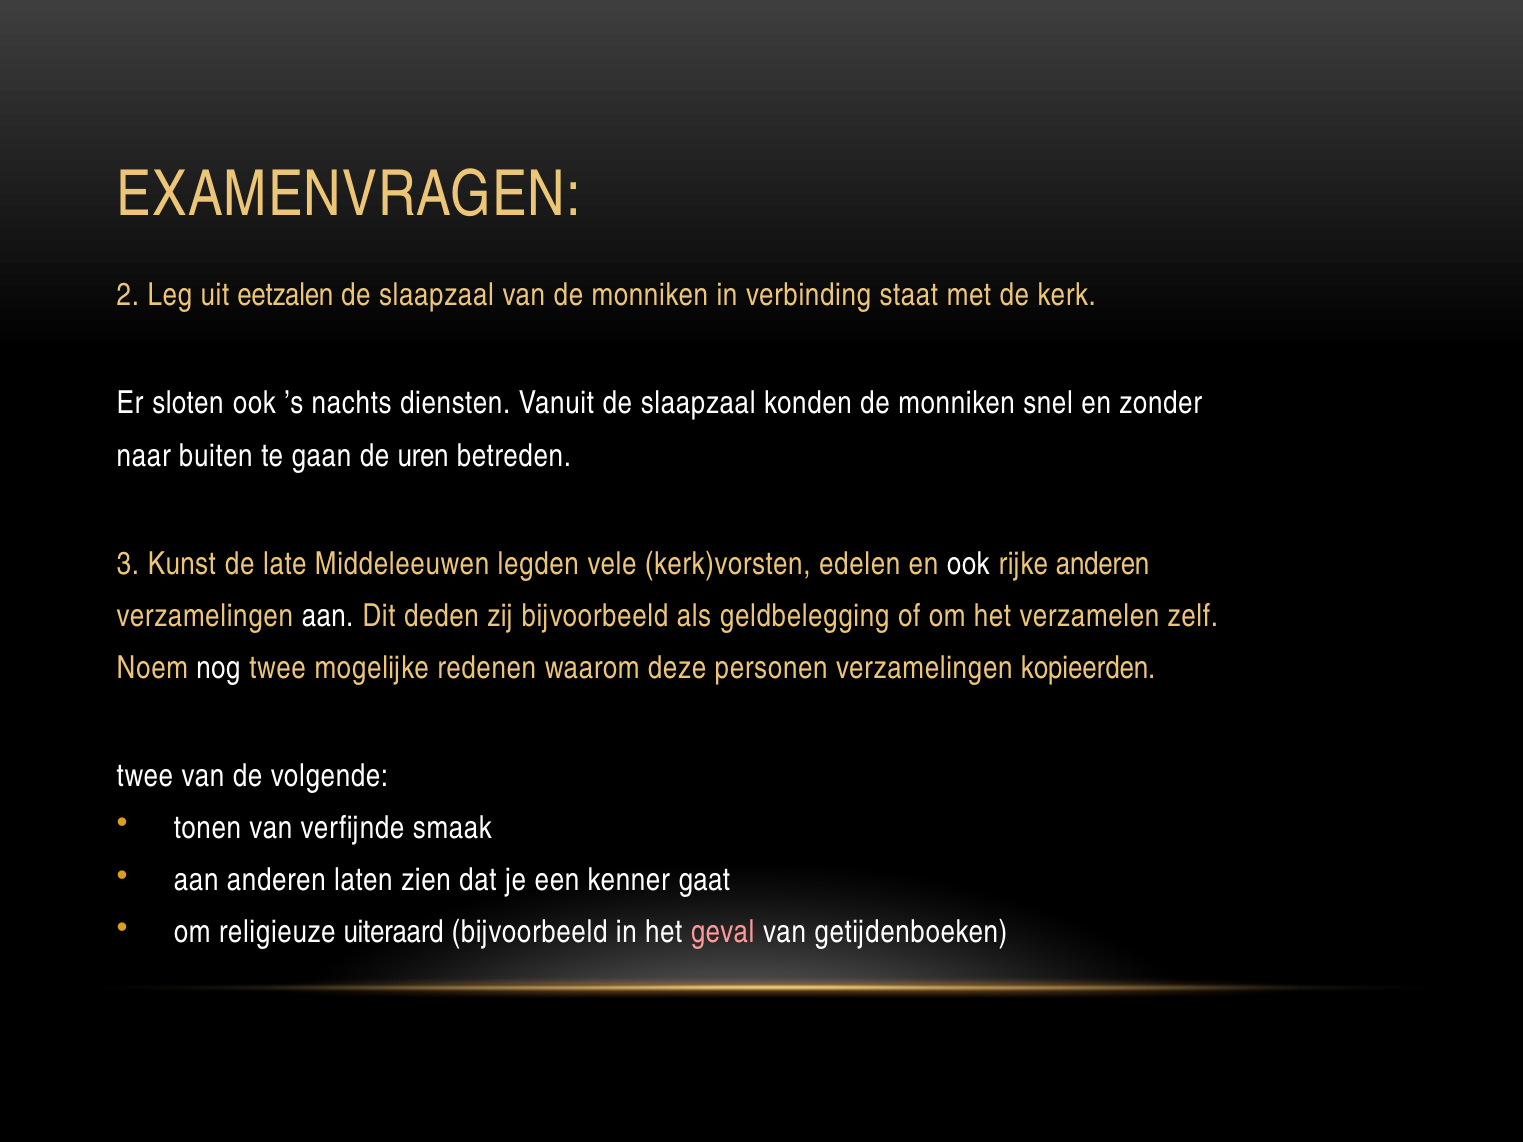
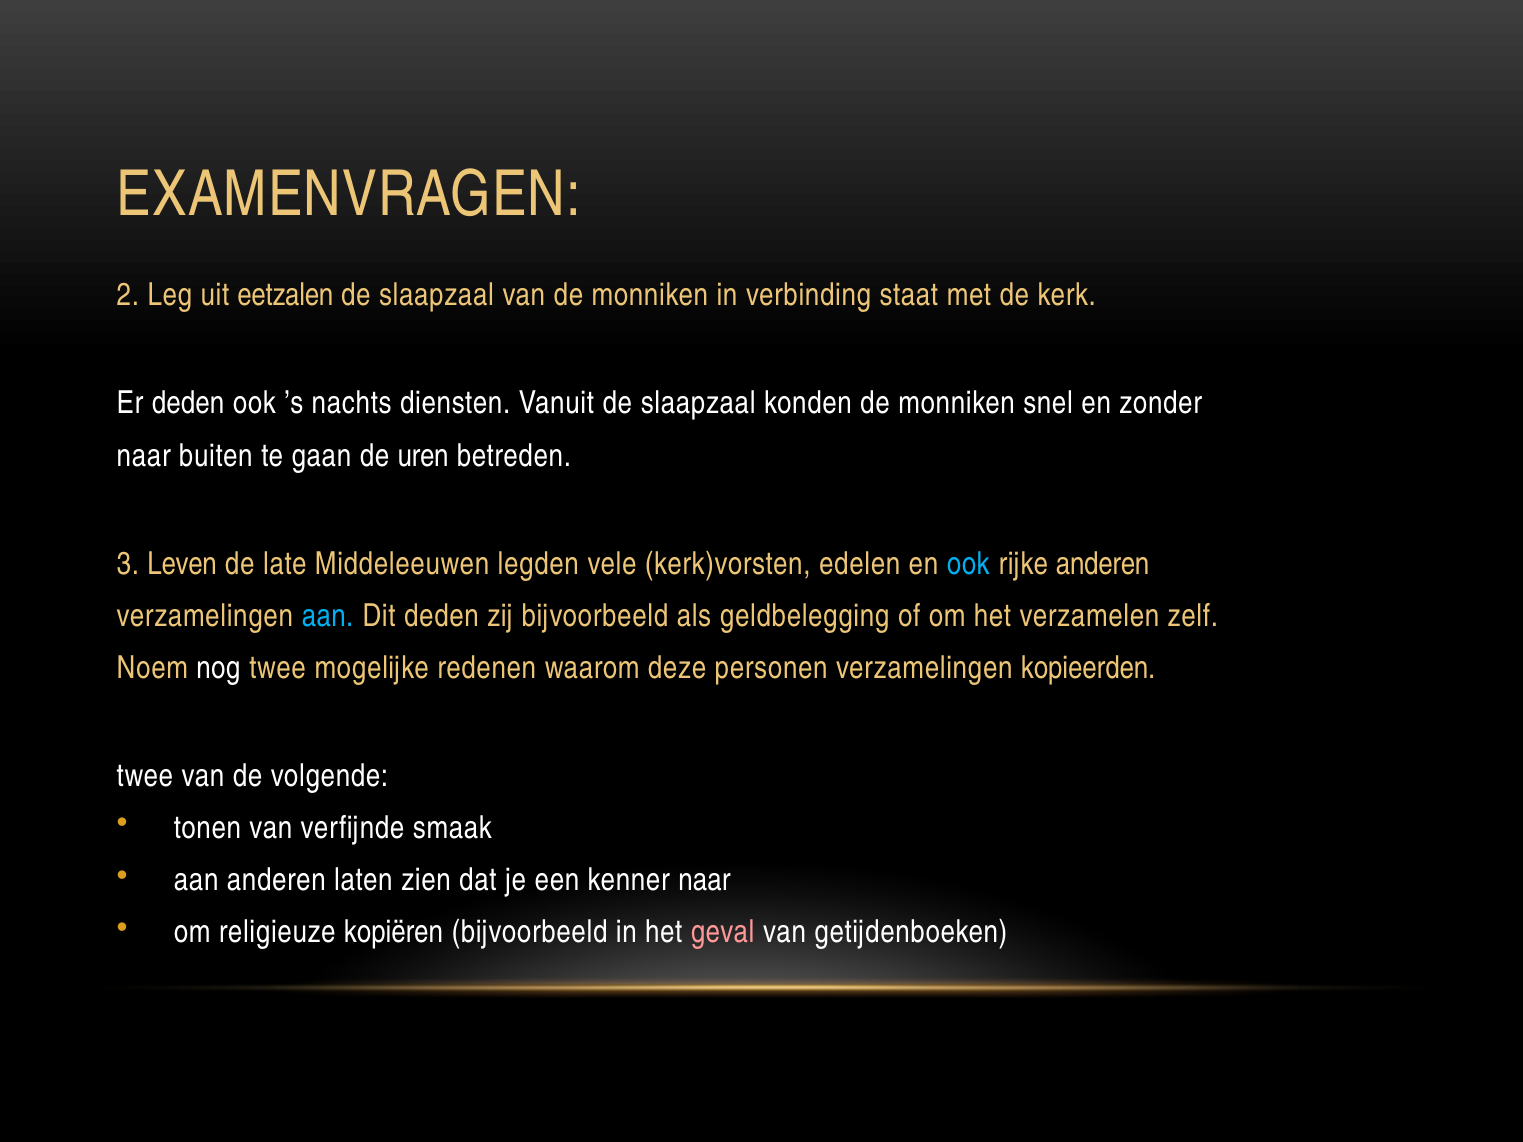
Er sloten: sloten -> deden (188, 404)
Kunst: Kunst -> Leven (182, 564)
ook colour: white -> light blue (968, 564)
aan colour: white -> light blue (328, 616)
kenner gaat: gaat -> naar (704, 881)
uiteraard: uiteraard -> kopiëren (394, 933)
